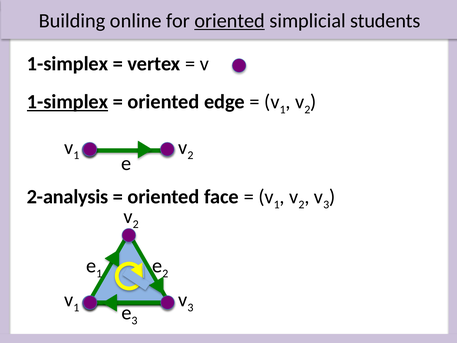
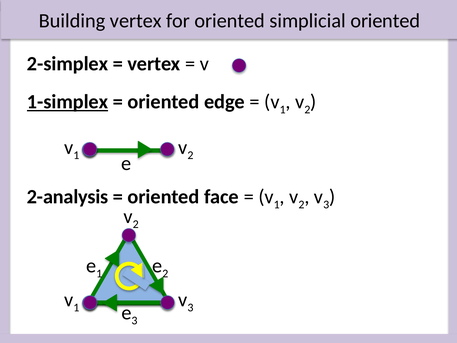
Building online: online -> vertex (136, 21)
oriented underline: present -> none (230, 21)
simplicial students: students -> oriented (385, 21)
1-simplex: 1-simplex -> 2-simplex (68, 64)
